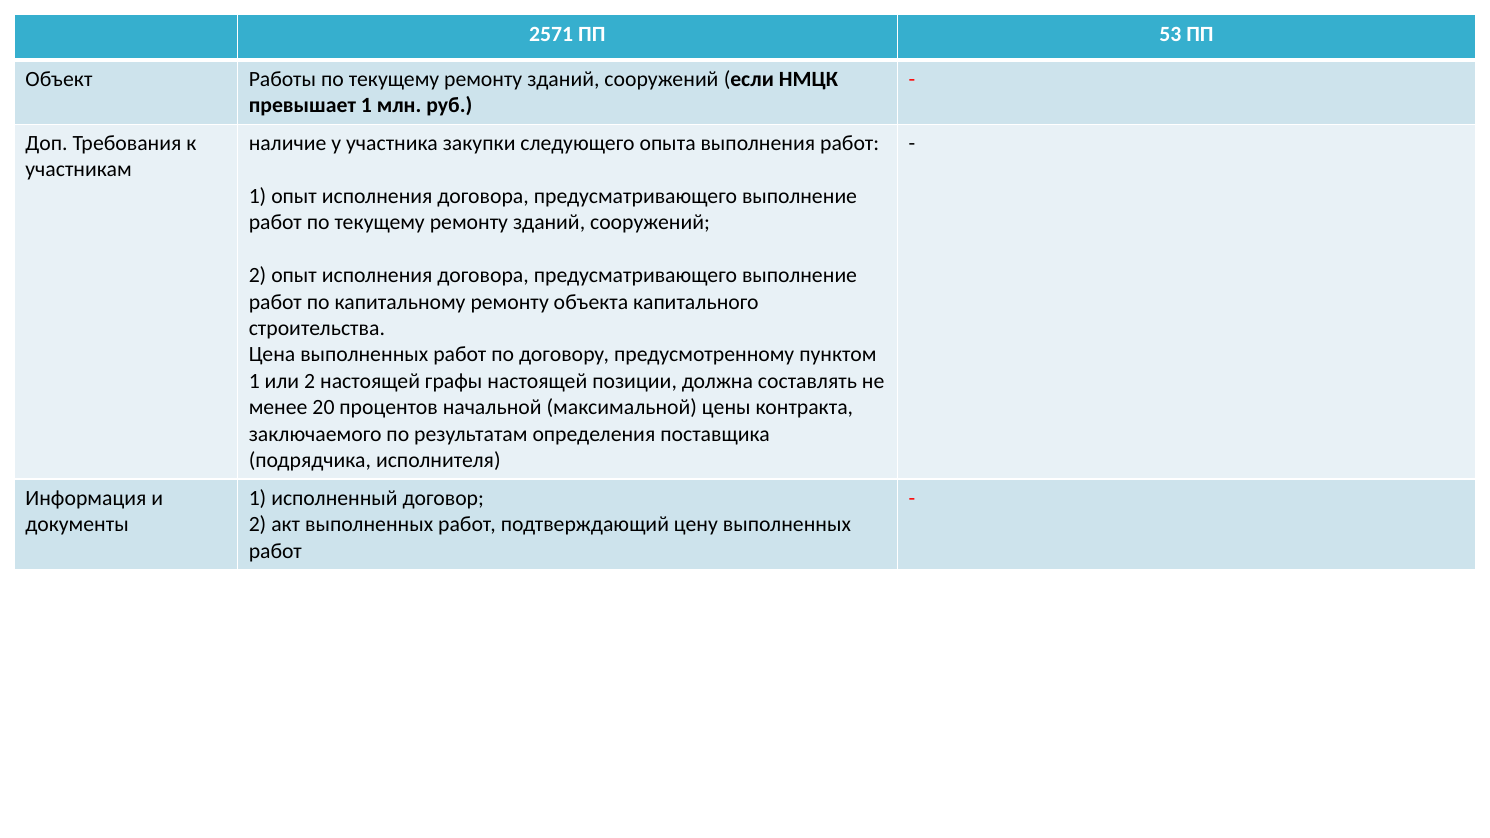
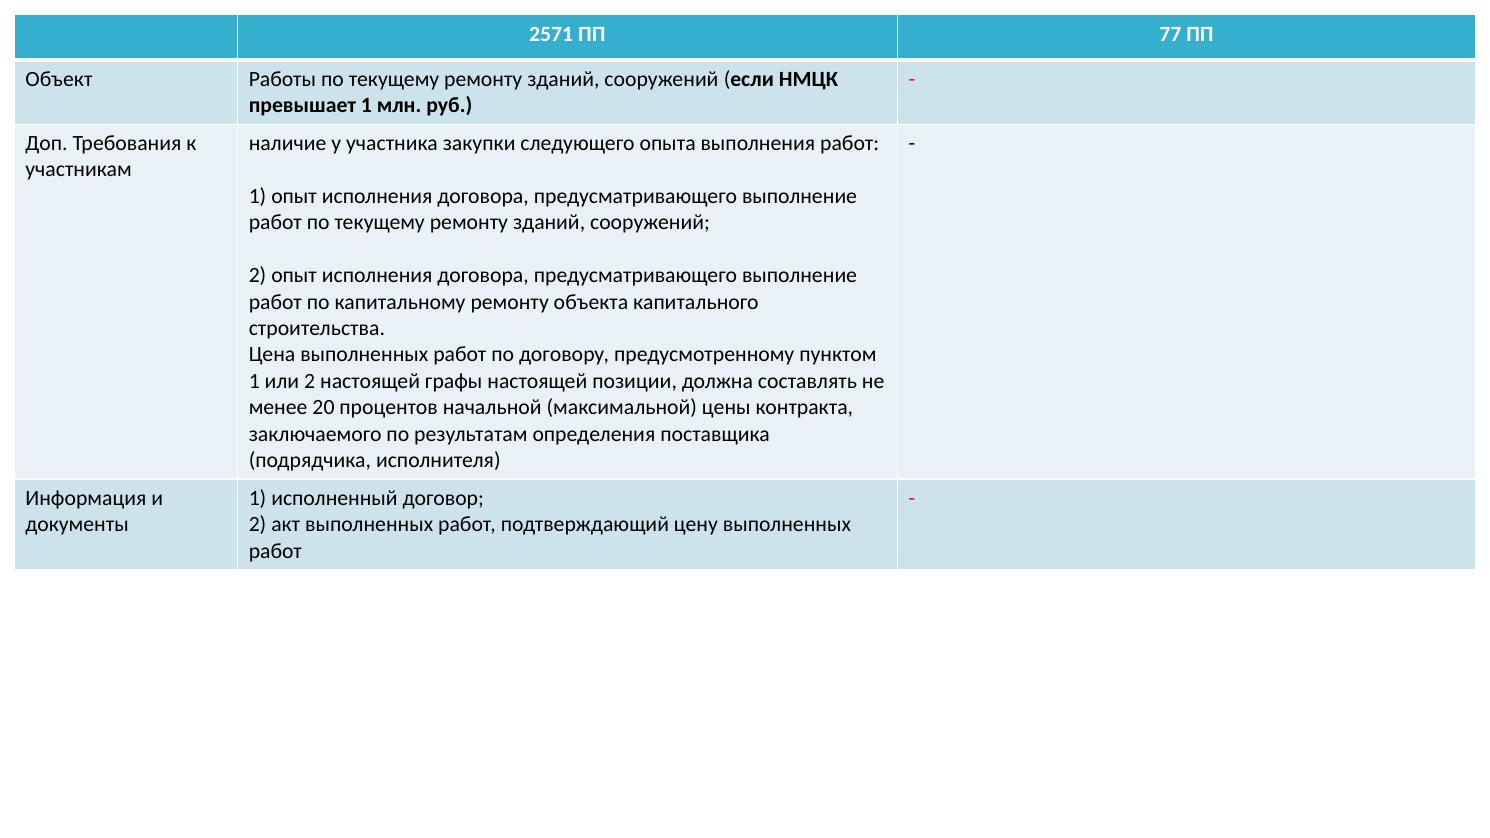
53: 53 -> 77 (1170, 34)
